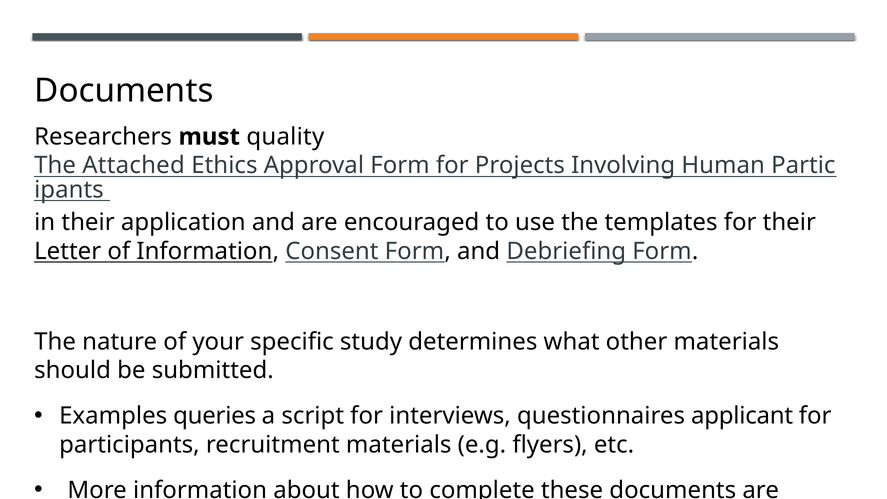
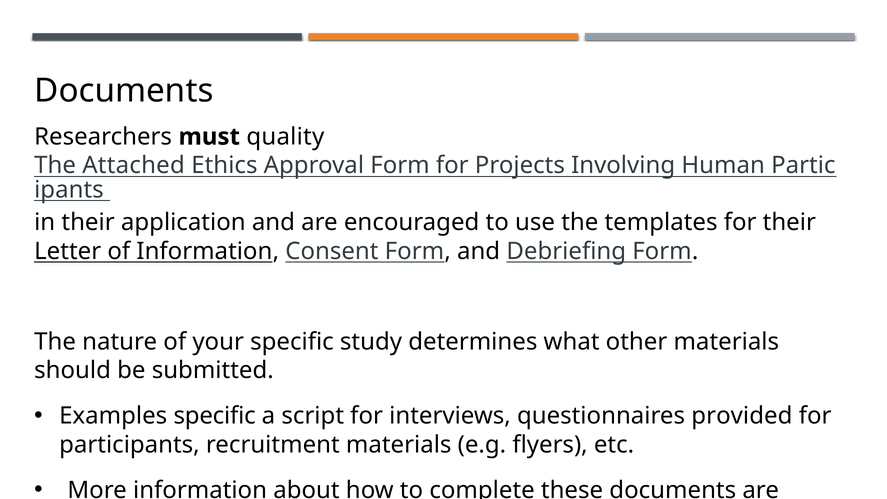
Examples queries: queries -> specific (215, 416)
questionnaires applicant: applicant -> provided (742, 416)
